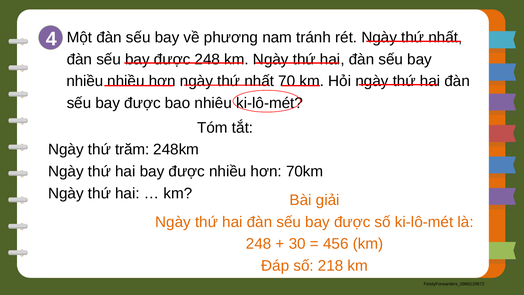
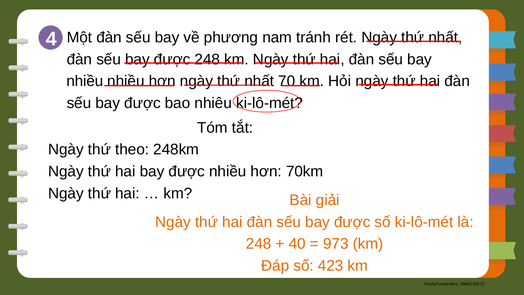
trăm: trăm -> theo (132, 149)
30: 30 -> 40 (297, 244)
456: 456 -> 973 (336, 244)
218: 218 -> 423 (331, 266)
